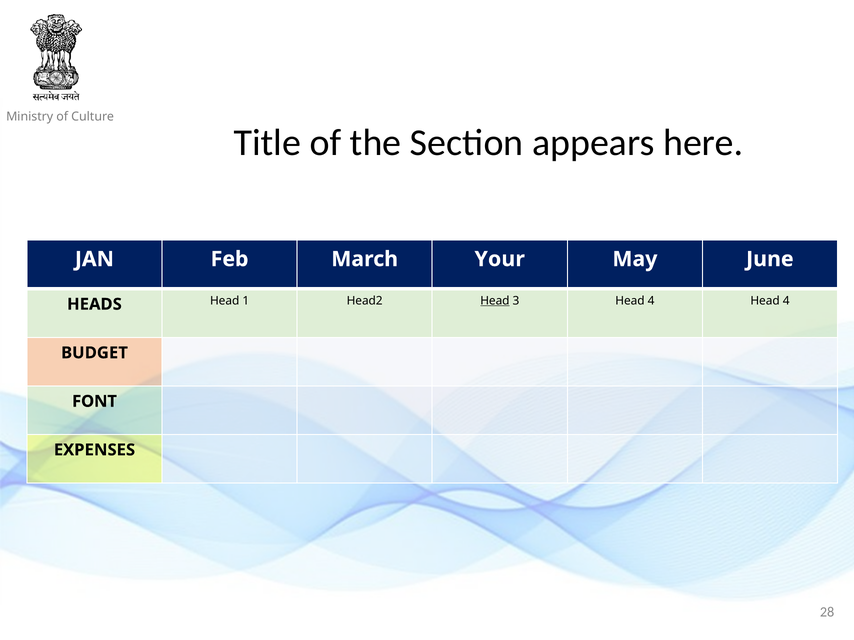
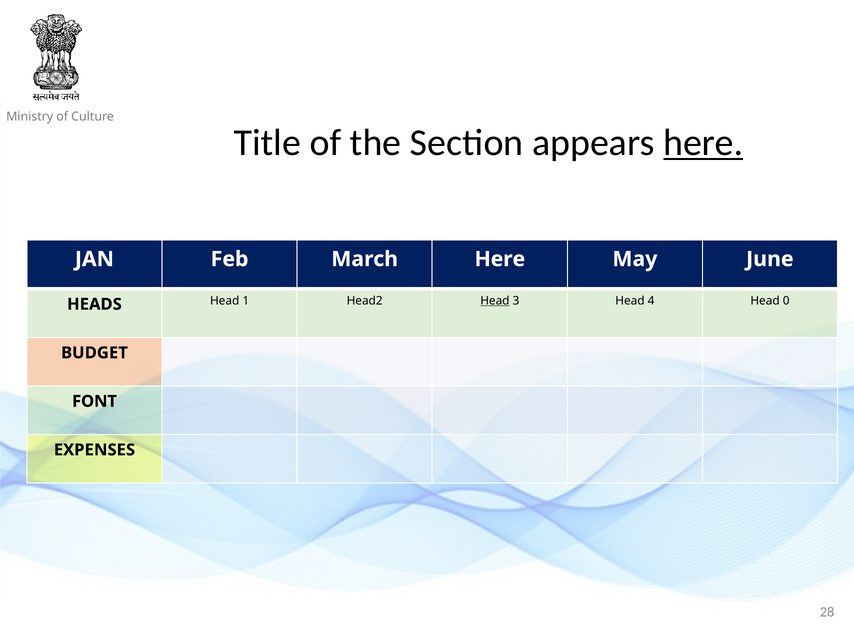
here underline: none -> present (703, 143)
March Your: Your -> Here (500, 259)
4 Head 4: 4 -> 0 (786, 301)
